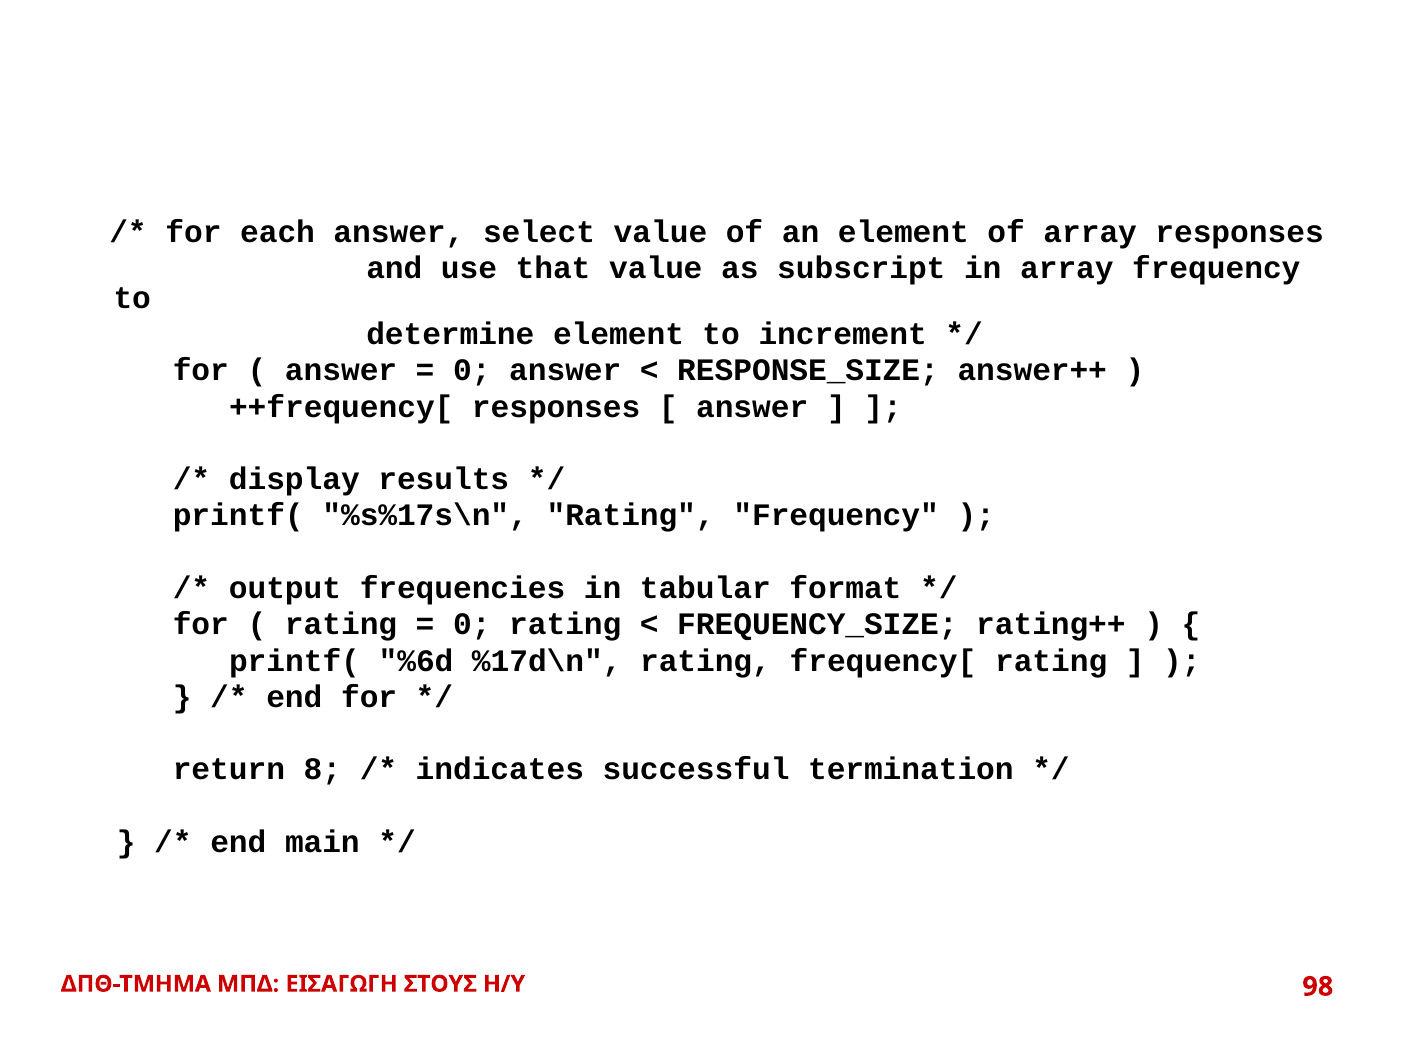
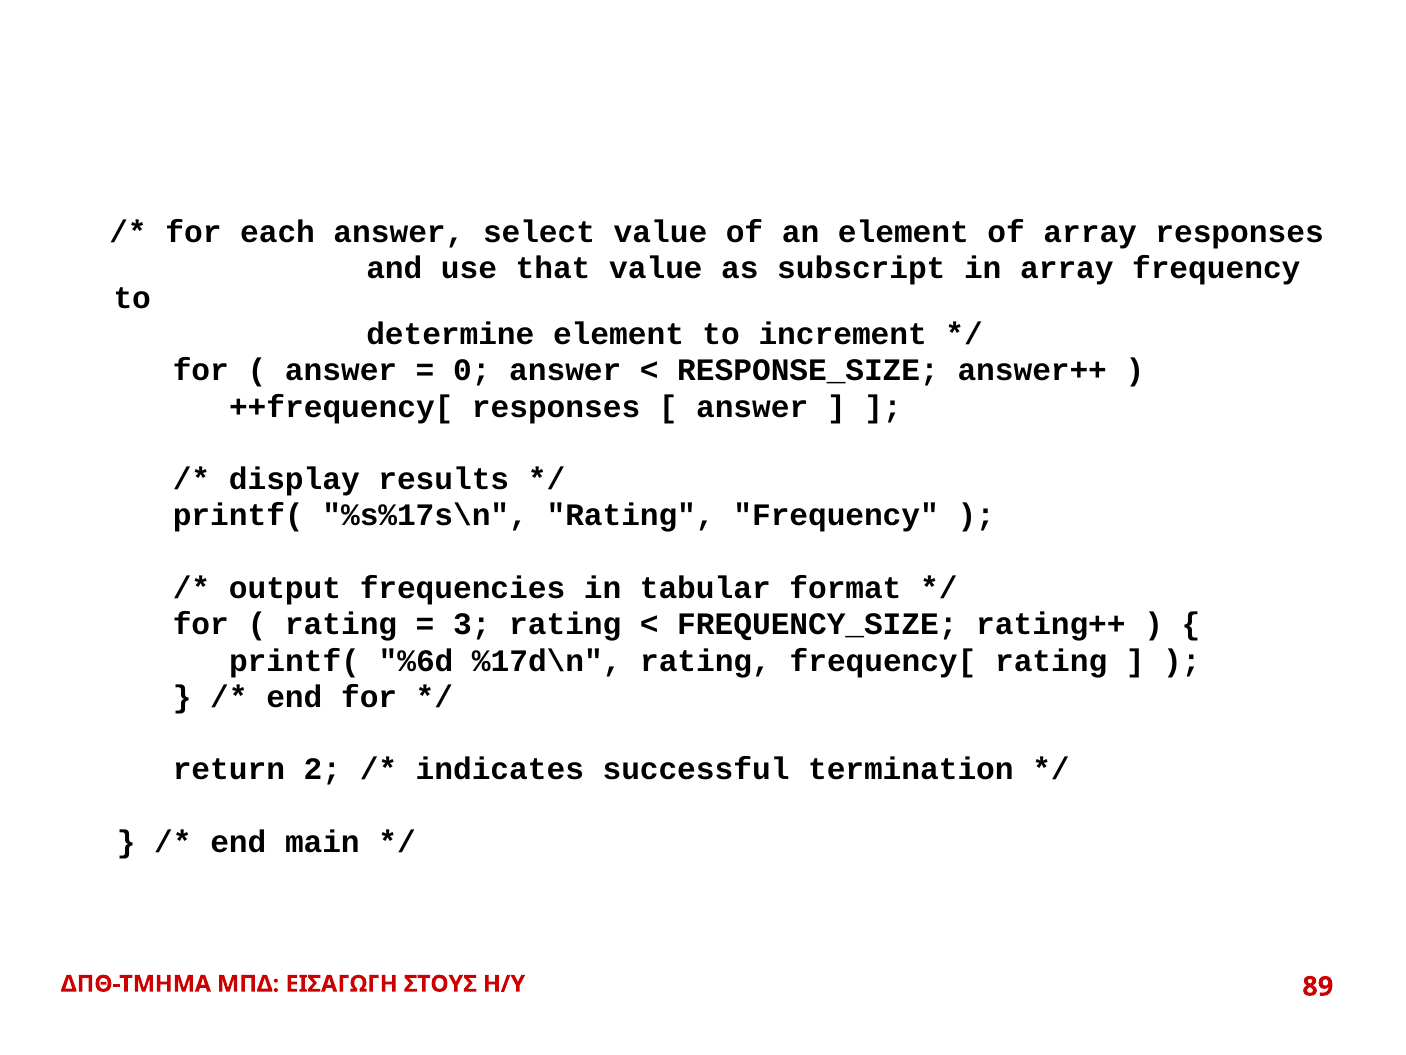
0: 0 -> 3 (472, 624)
8: 8 -> 2 (322, 769)
98: 98 -> 89 (1318, 986)
